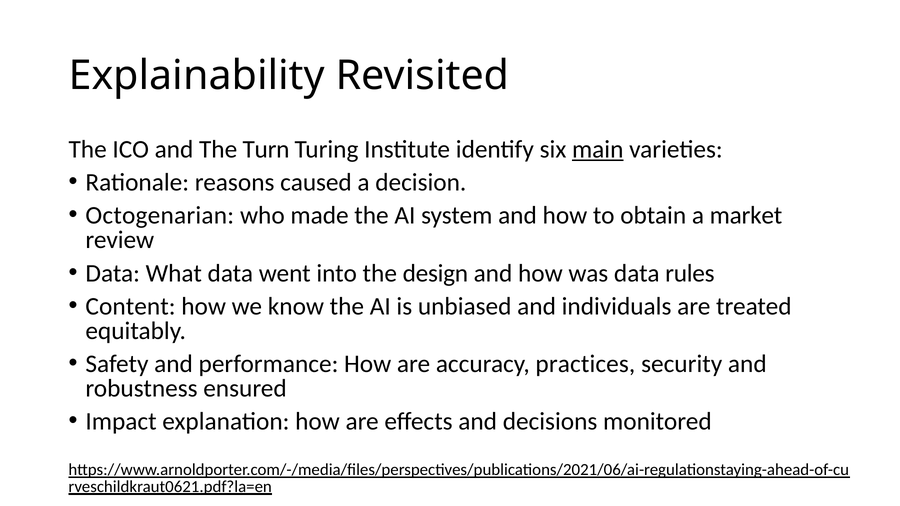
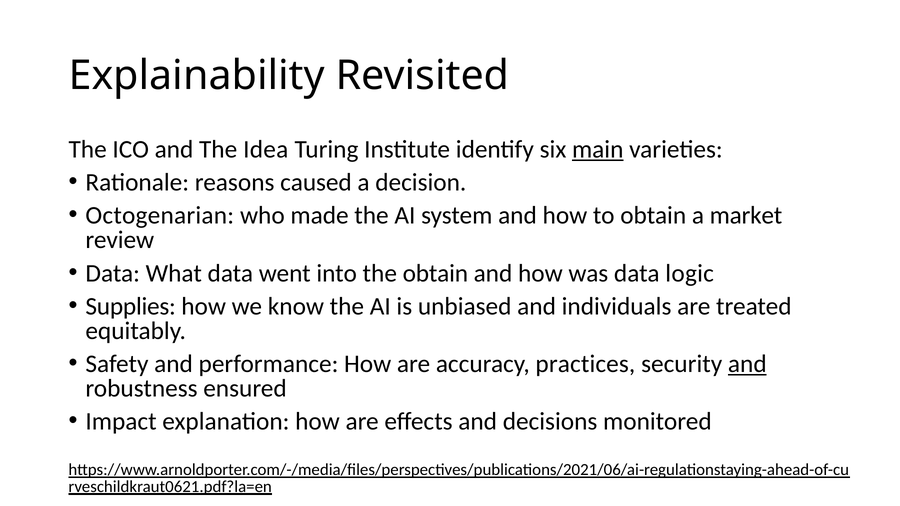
Turn: Turn -> Idea (266, 149)
the design: design -> obtain (435, 273)
rules: rules -> logic (690, 273)
Content: Content -> Supplies (131, 306)
and underline: none -> present (747, 364)
